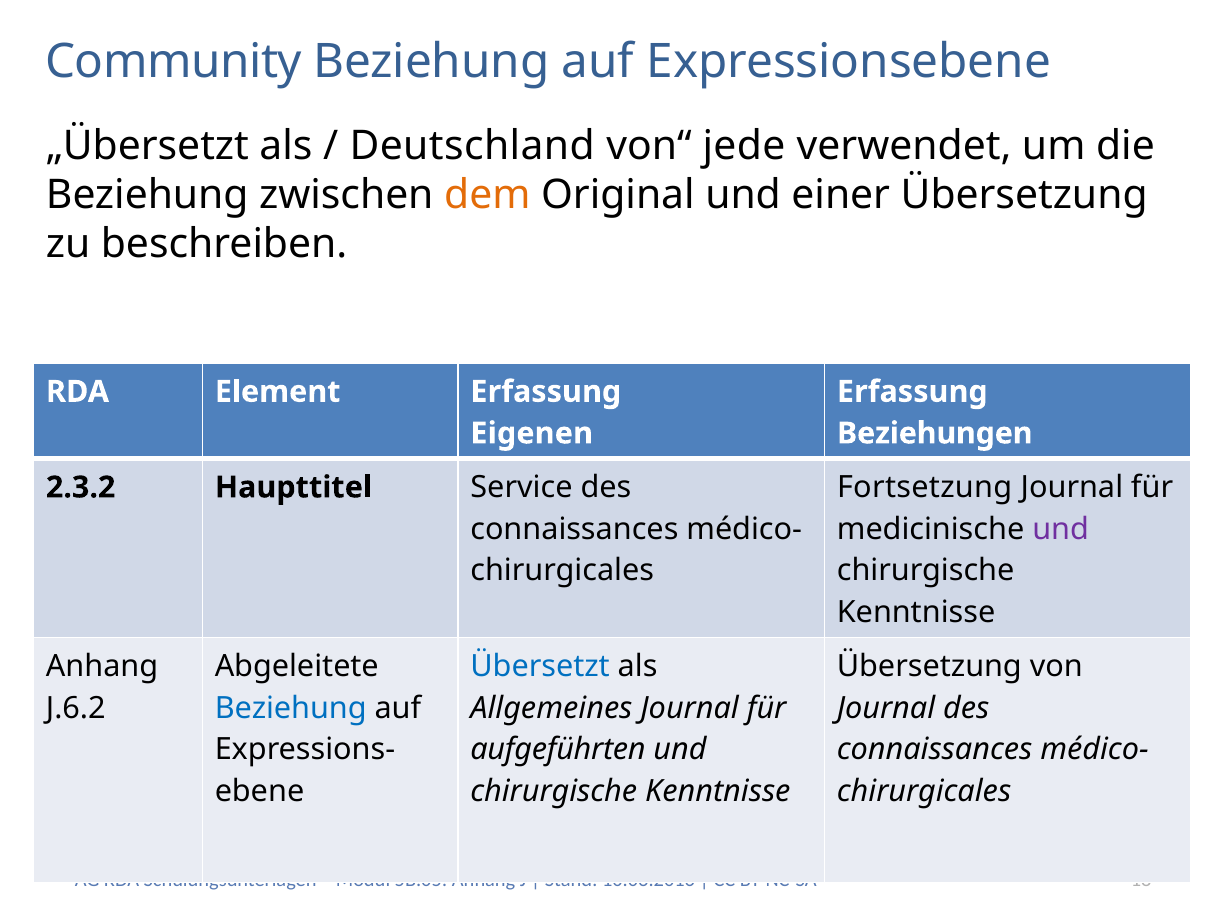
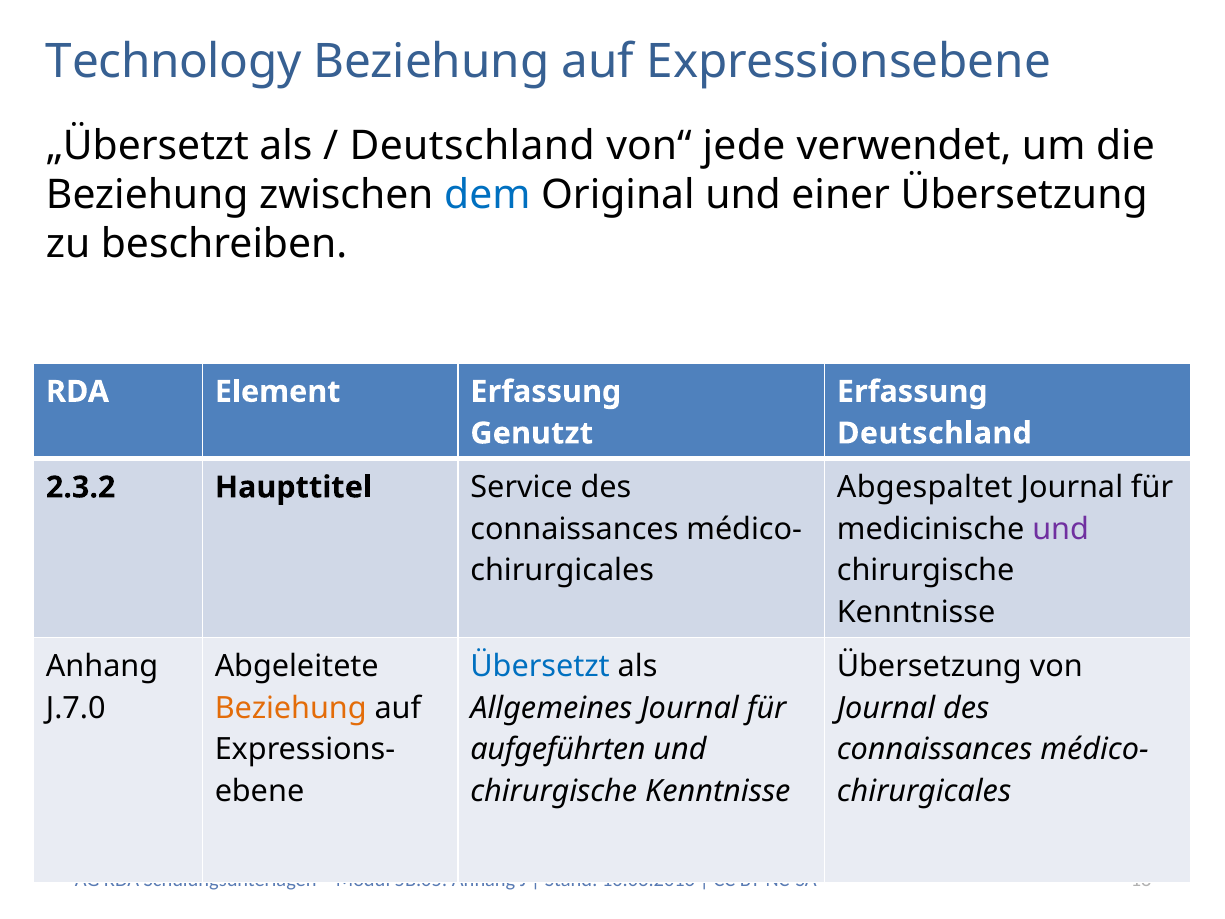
Community: Community -> Technology (174, 62)
dem colour: orange -> blue (487, 195)
Eigenen: Eigenen -> Genutzt (532, 433)
Beziehungen: Beziehungen -> Deutschland (934, 433)
Fortsetzung: Fortsetzung -> Abgespaltet (925, 487)
J.6.2: J.6.2 -> J.7.0 (76, 708)
Beziehung colour: blue -> orange (291, 708)
